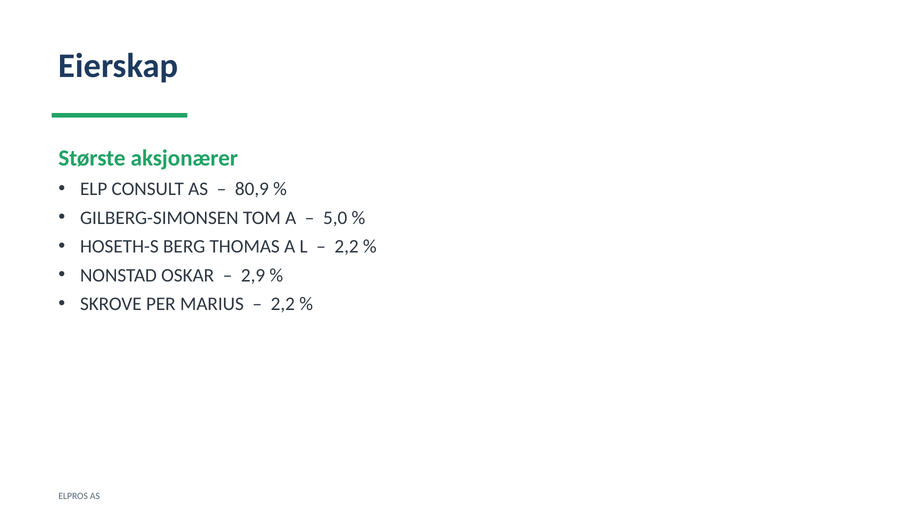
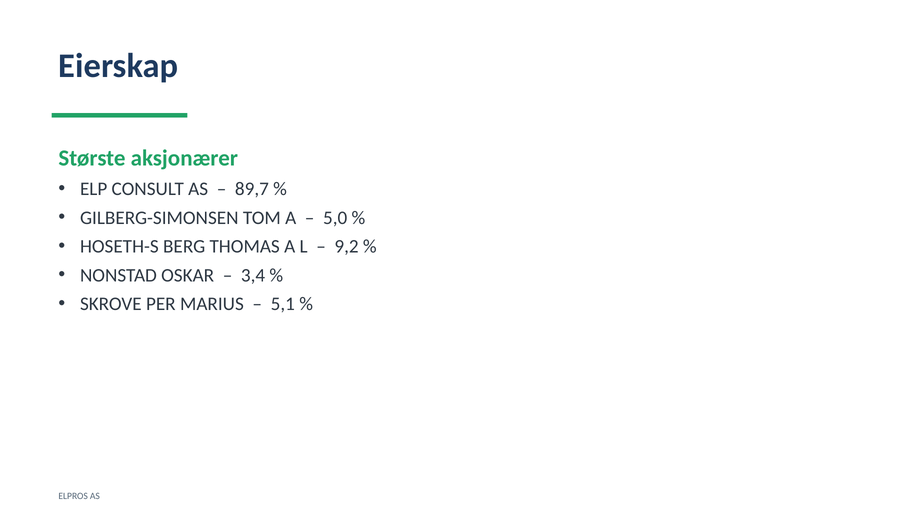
80,9: 80,9 -> 89,7 (252, 189)
2,2: 2,2 -> 9,2 (347, 246)
2,9: 2,9 -> 3,4 (253, 275)
2,2: 2,2 -> 5,1 (283, 304)
